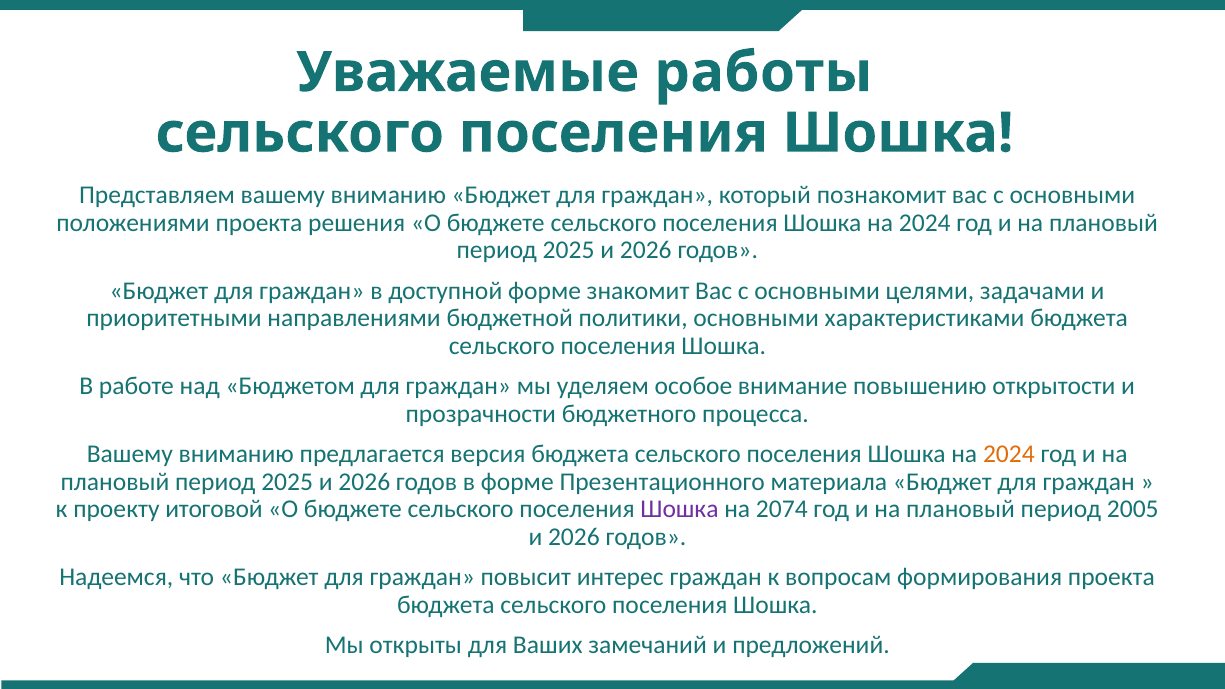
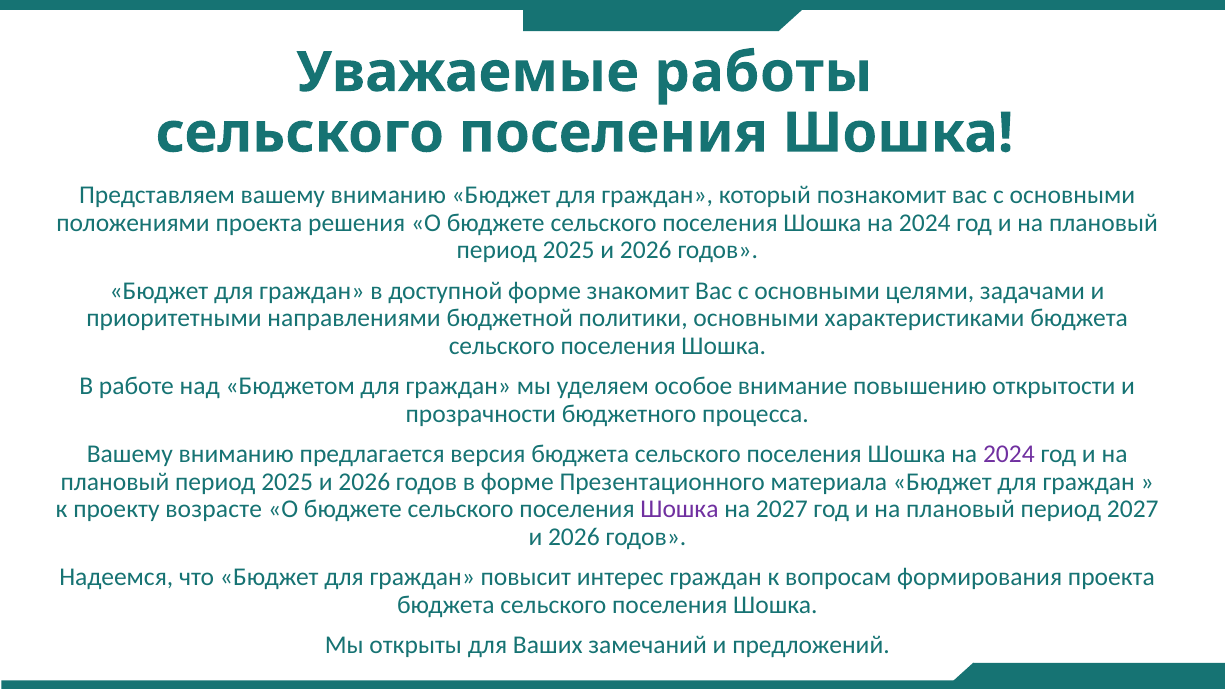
2024 colour: orange -> purple (1009, 454)
итоговой: итоговой -> возрасте (214, 509)
на 2074: 2074 -> 2027 (782, 509)
период 2005: 2005 -> 2027 (1133, 509)
